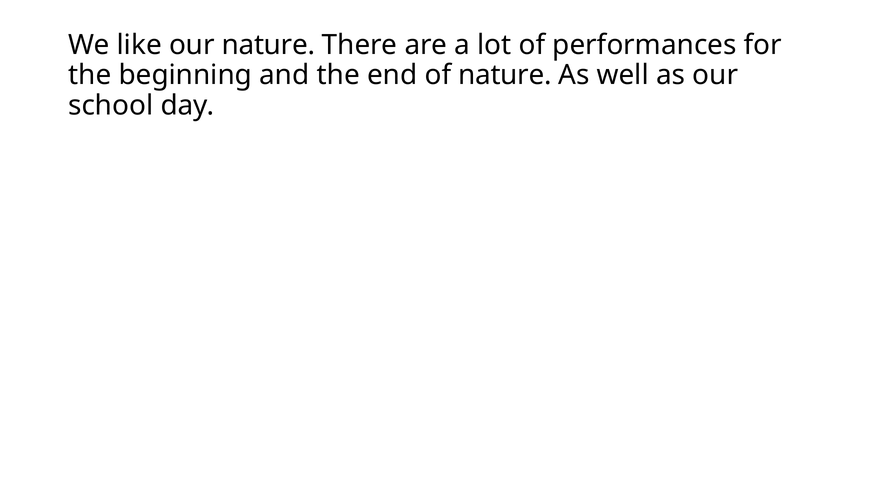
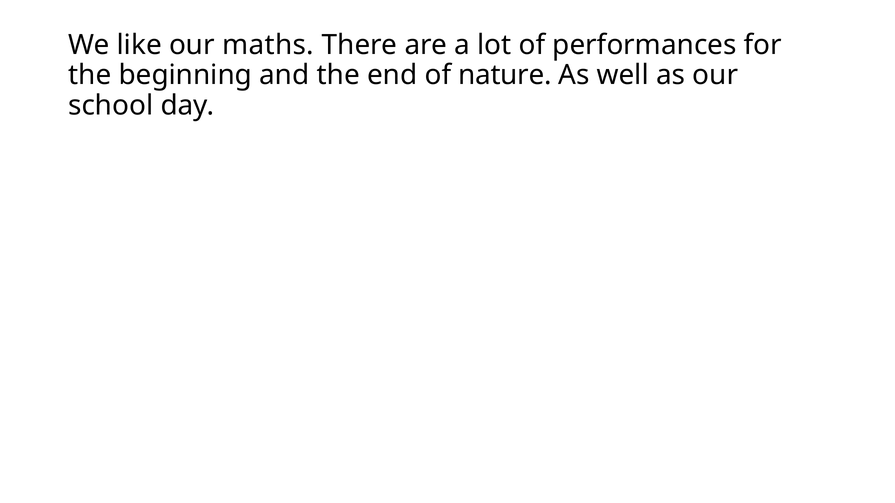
our nature: nature -> maths (268, 45)
